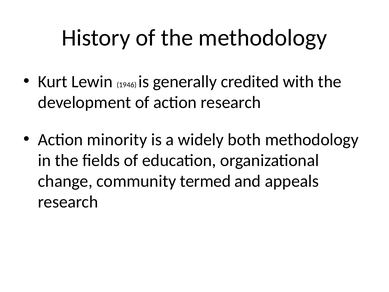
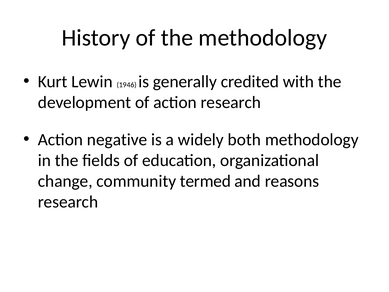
minority: minority -> negative (117, 140)
appeals: appeals -> reasons (292, 181)
